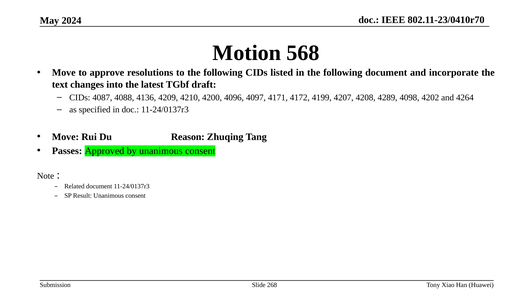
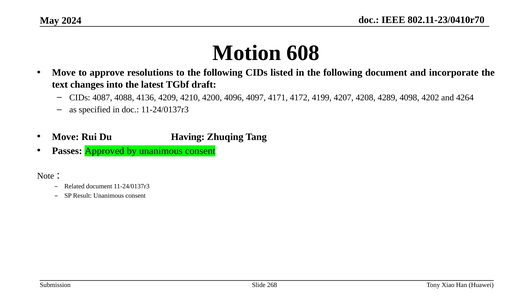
568: 568 -> 608 (303, 53)
Reason: Reason -> Having (188, 137)
